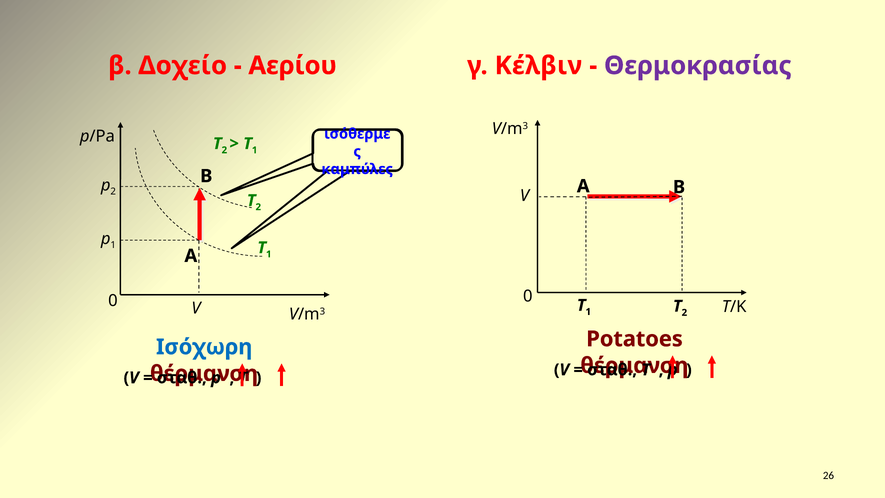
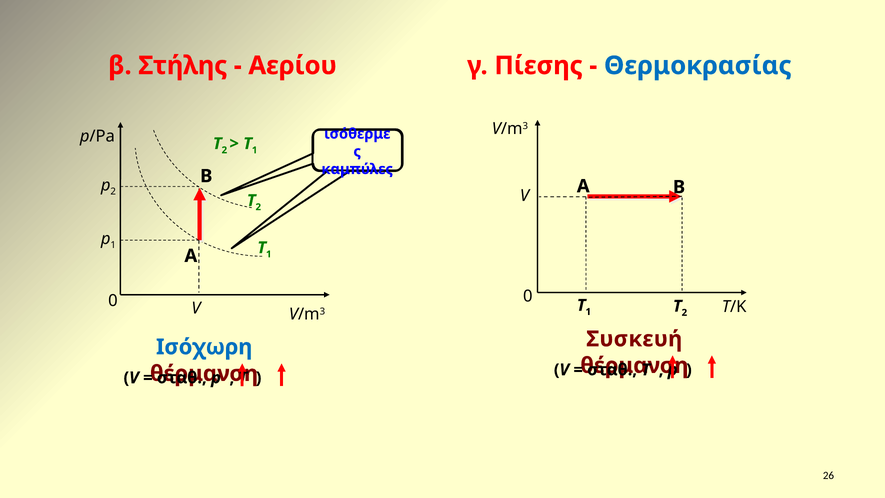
Δοχείο: Δοχείο -> Στήλης (183, 66)
Κέλβιν: Κέλβιν -> Πίεσης (539, 66)
Θερμοκρασίας colour: purple -> blue (698, 66)
Potatoes: Potatoes -> Συσκευή (634, 339)
